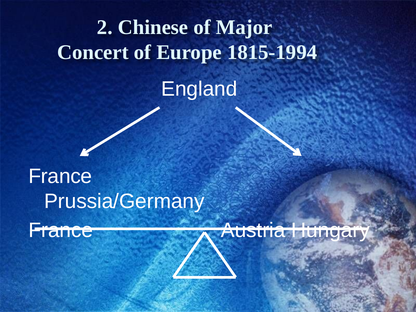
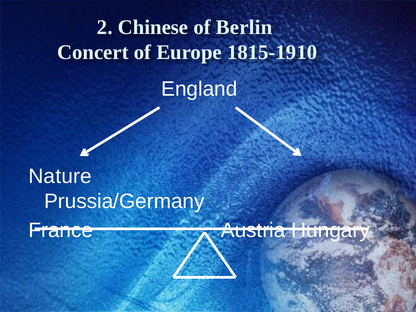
Major: Major -> Berlin (244, 27)
1815-1994: 1815-1994 -> 1815-1910 (272, 52)
France: France -> Nature (60, 176)
